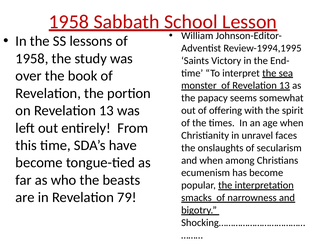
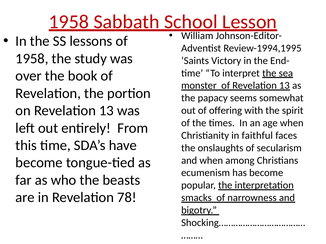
unravel: unravel -> faithful (257, 136)
79: 79 -> 78 (127, 198)
